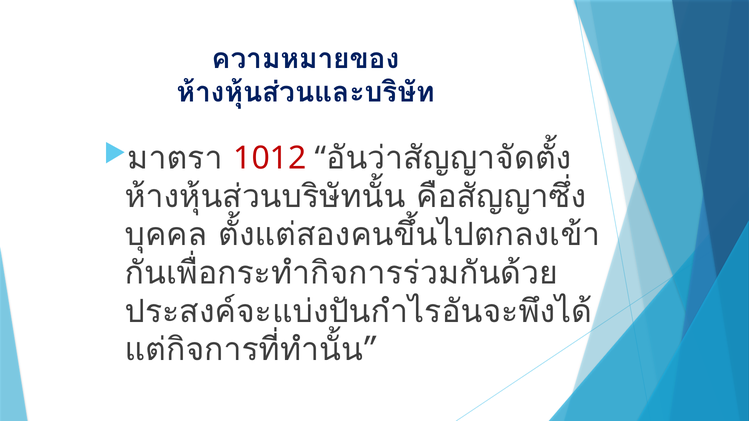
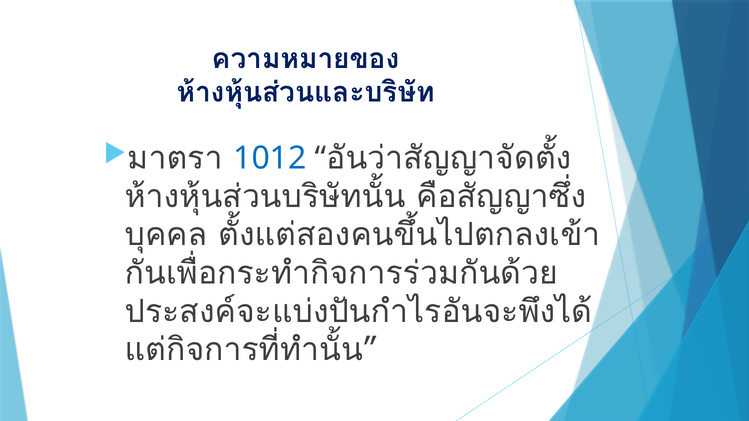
1012 colour: red -> blue (270, 158)
